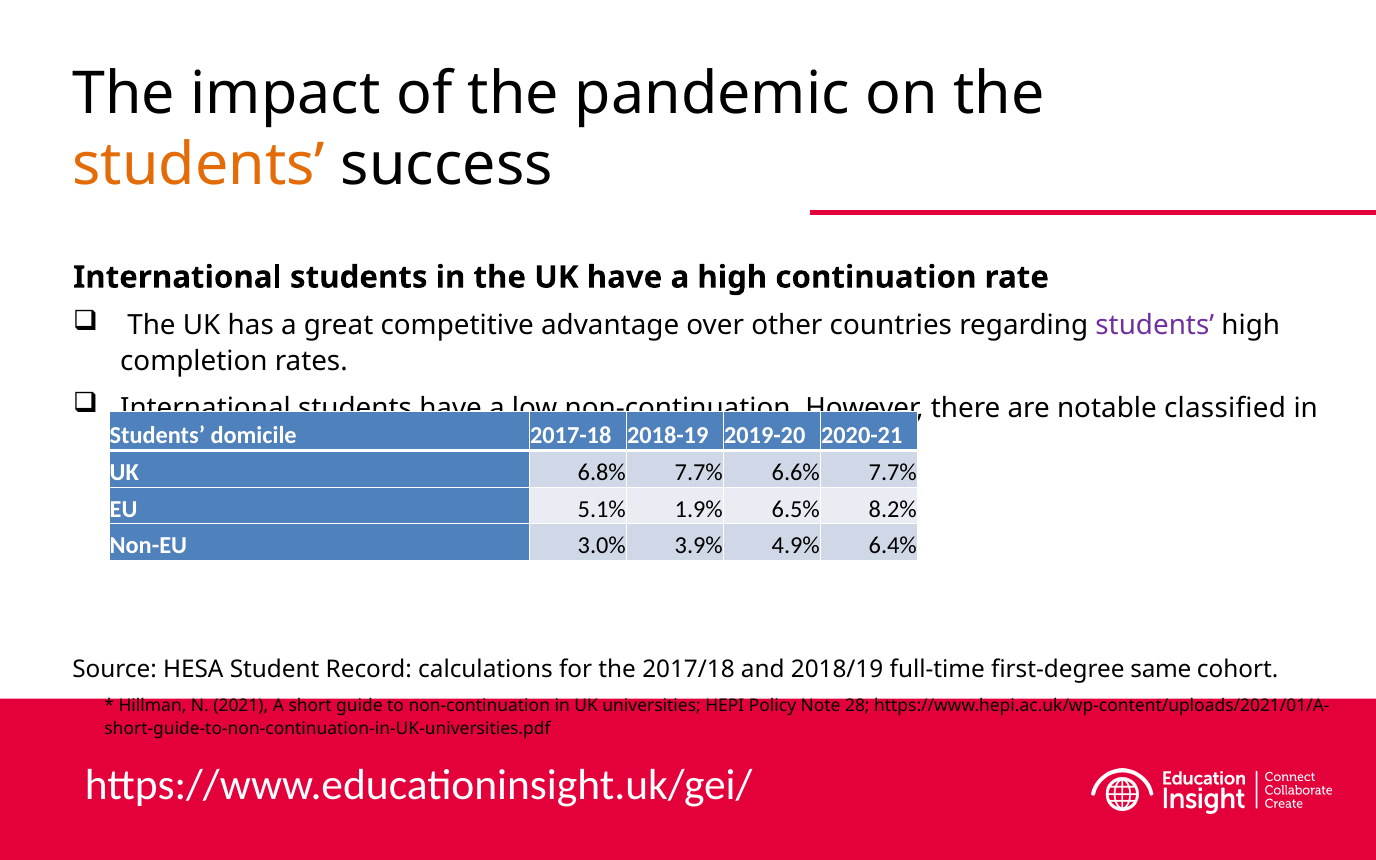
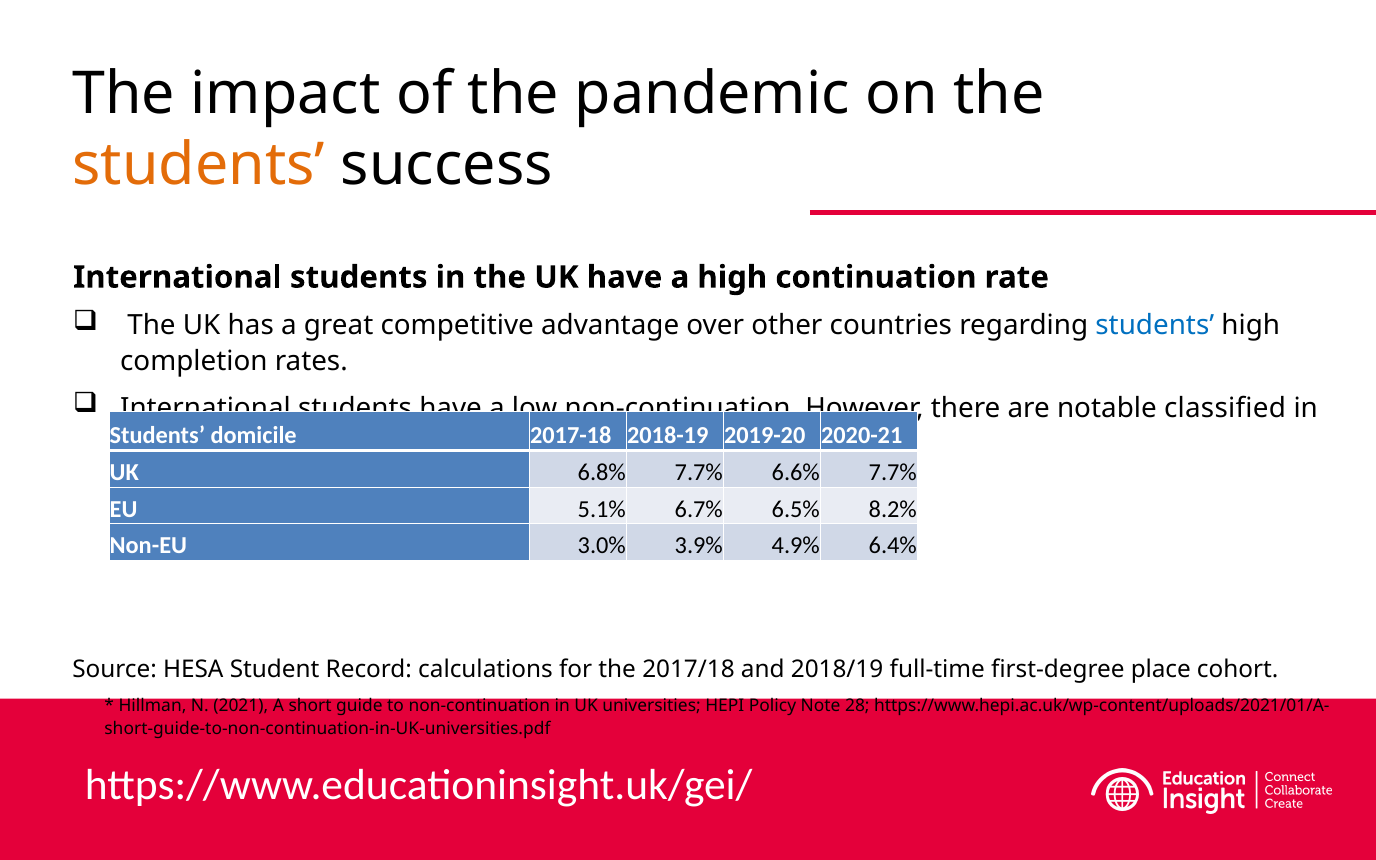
students colour: purple -> blue (1155, 326)
1.9%: 1.9% -> 6.7% (699, 509)
same: same -> place (1161, 669)
